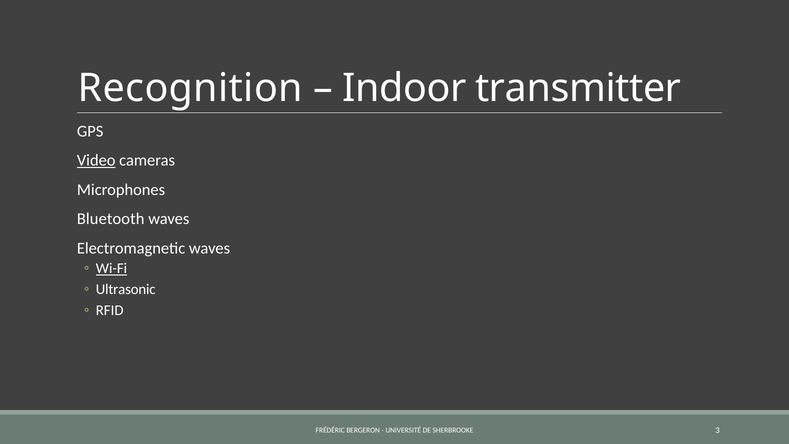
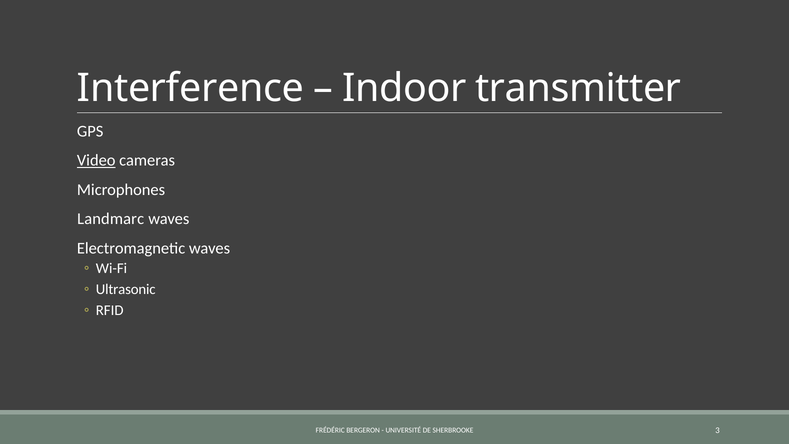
Recognition: Recognition -> Interference (191, 88)
Bluetooth: Bluetooth -> Landmarc (111, 219)
Wi-Fi underline: present -> none (111, 268)
